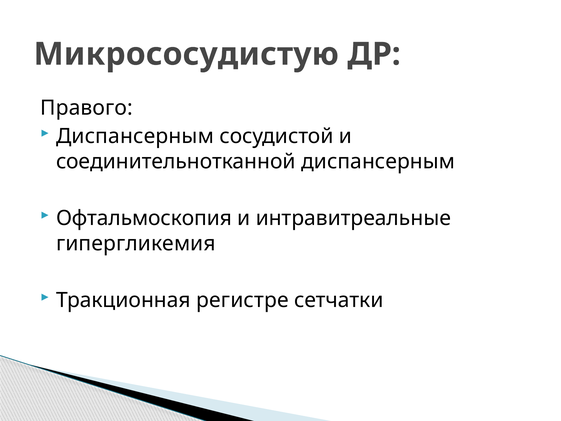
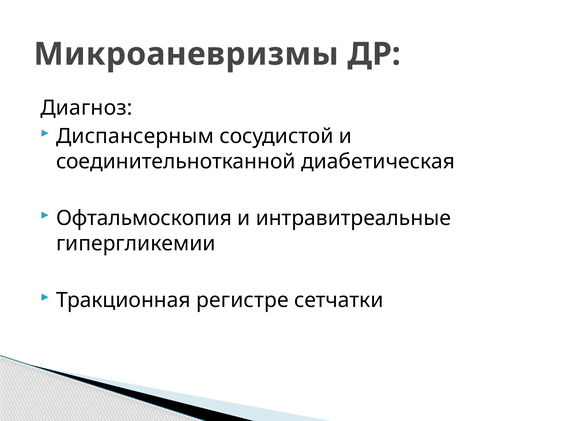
Микрососудистую: Микрососудистую -> Микроаневризмы (186, 54)
Правого: Правого -> Диагноз (87, 108)
соединительнотканной диспансерным: диспансерным -> диабетическая (378, 161)
гипергликемия: гипергликемия -> гипергликемии (136, 243)
